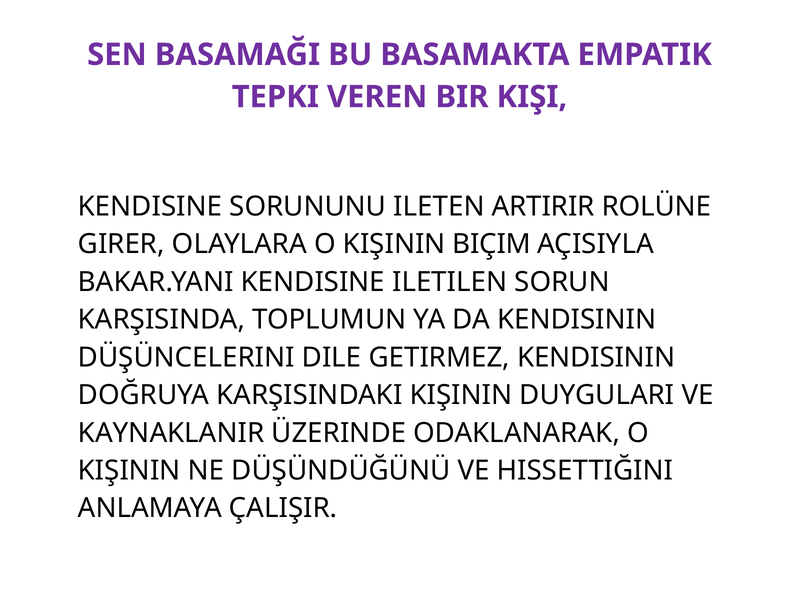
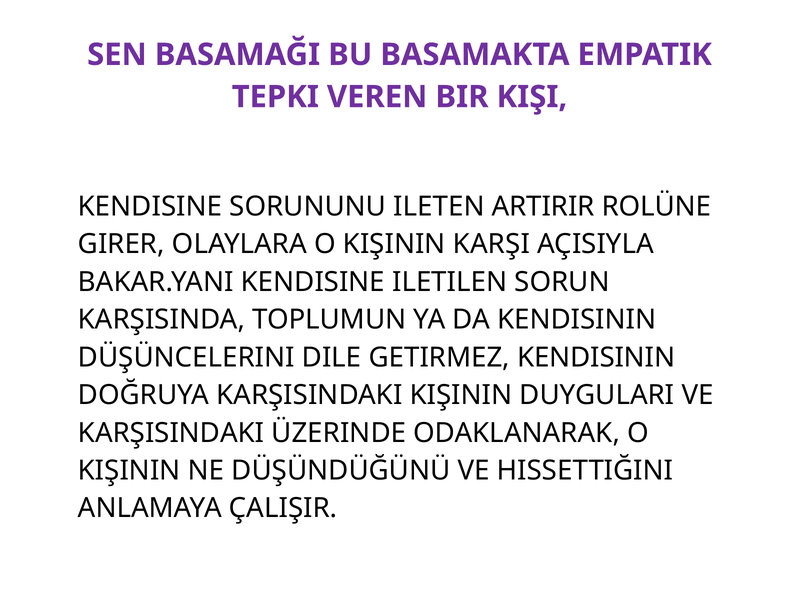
BIÇIM: BIÇIM -> KARŞI (491, 244)
KAYNAKLANIR: KAYNAKLANIR -> KARŞISINDAKI (171, 432)
